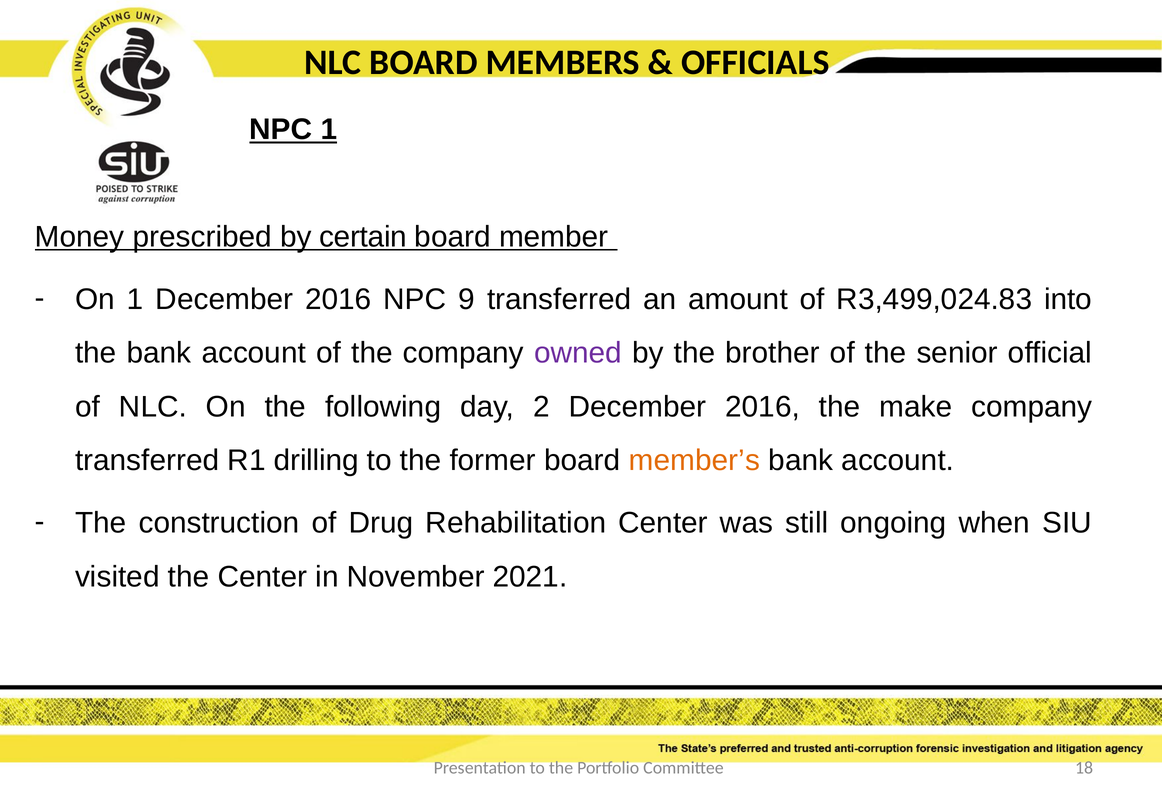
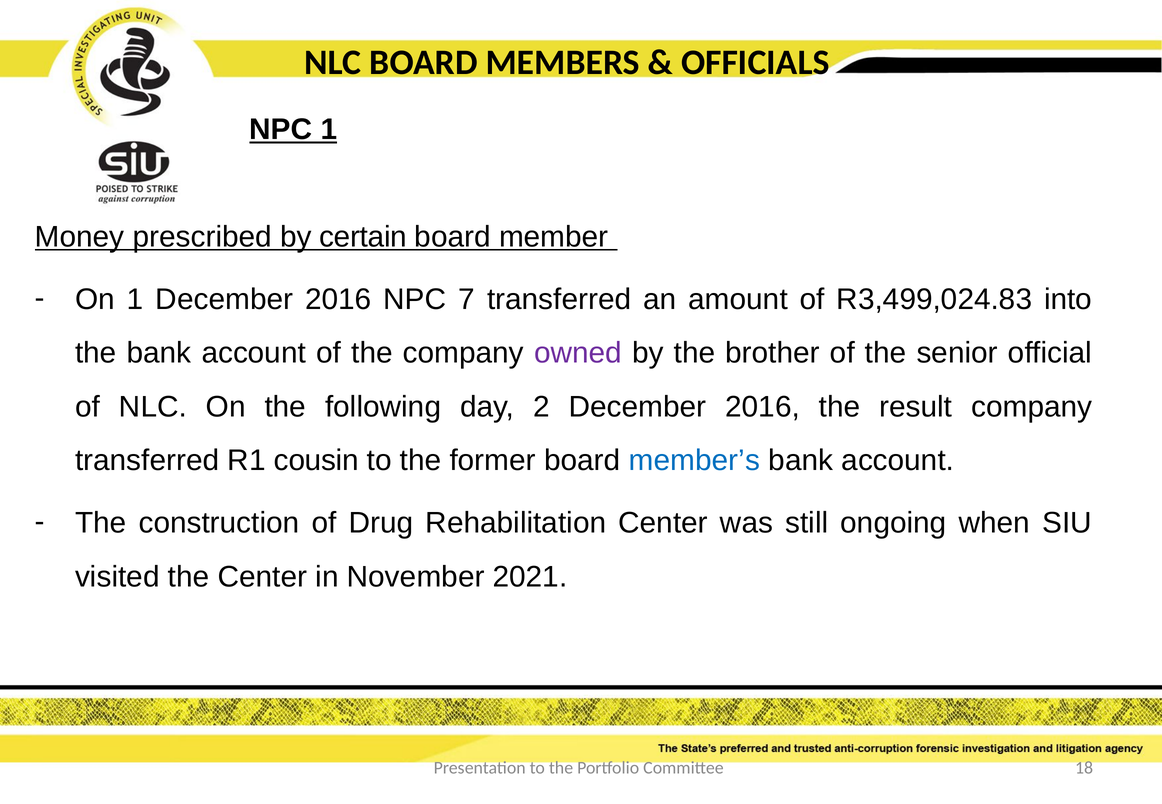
9: 9 -> 7 (467, 300)
make: make -> result (916, 407)
drilling: drilling -> cousin (316, 461)
member’s colour: orange -> blue (694, 461)
